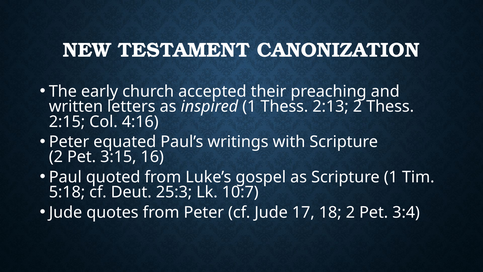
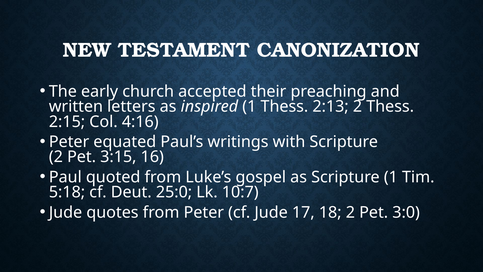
25:3: 25:3 -> 25:0 (174, 192)
3:4: 3:4 -> 3:0 (406, 212)
